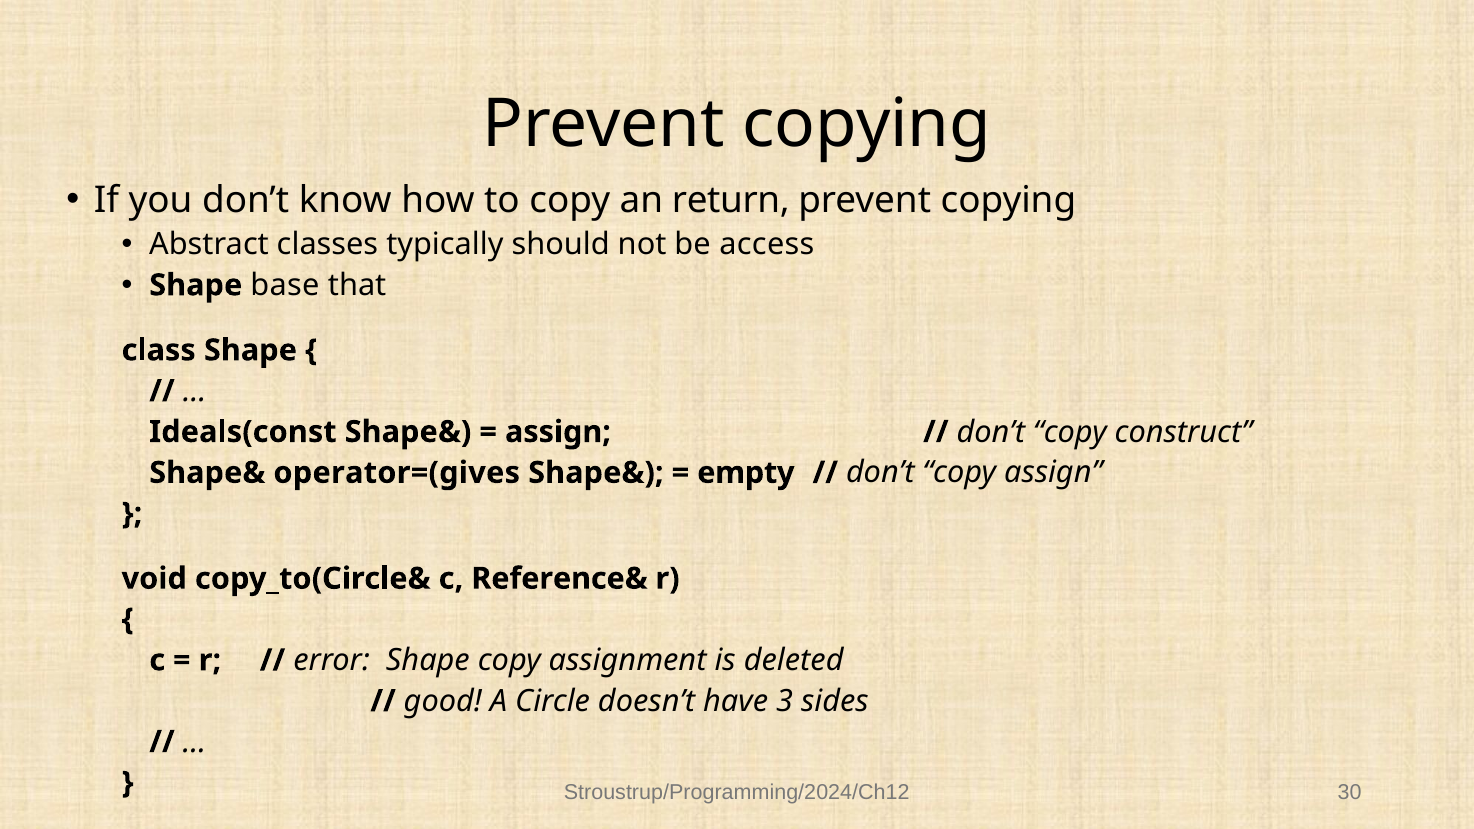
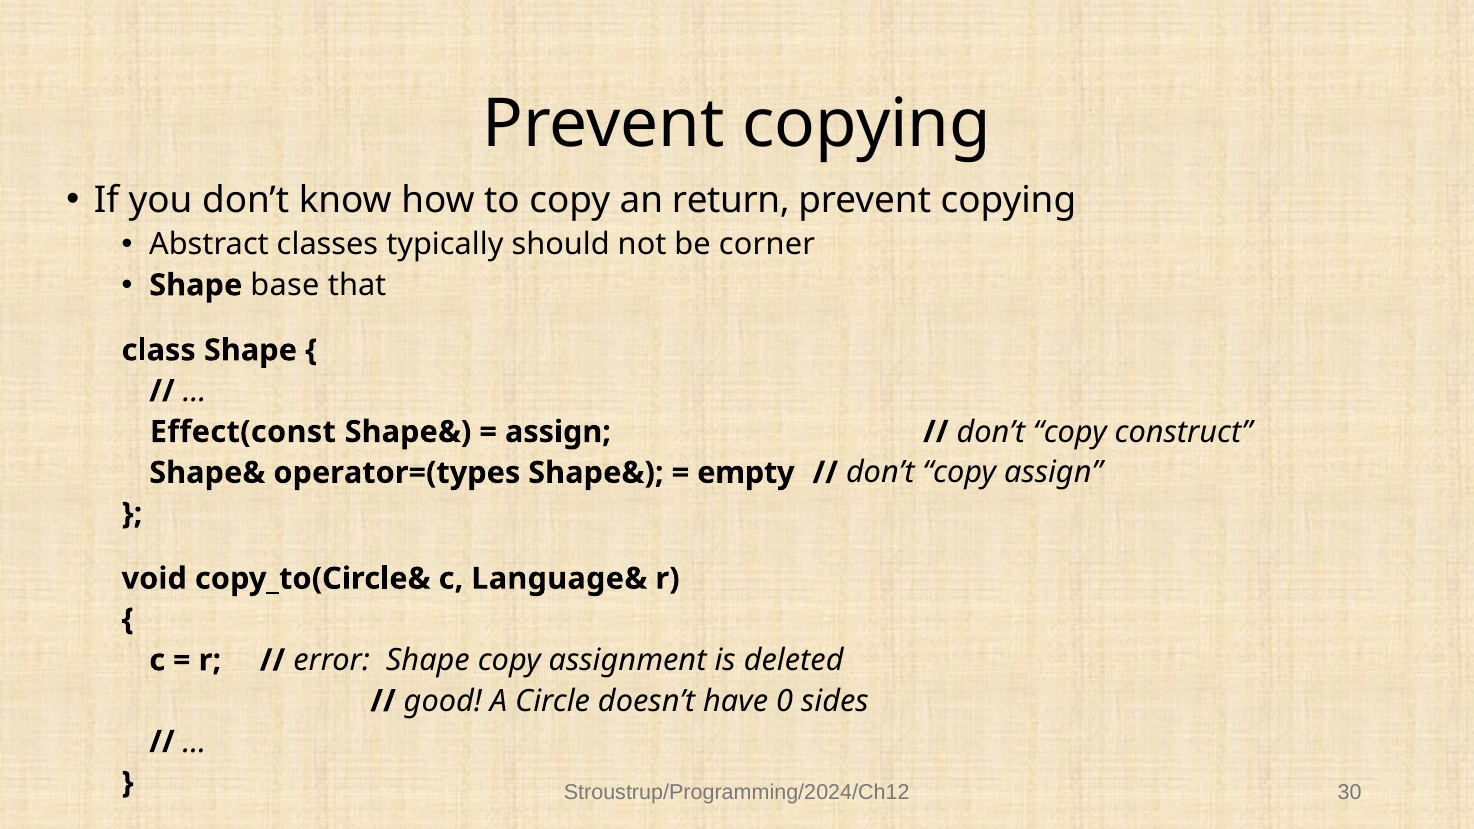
access: access -> corner (767, 244)
Ideals(const: Ideals(const -> Effect(const (243, 432)
operator=(gives: operator=(gives -> operator=(types (397, 473)
Reference&: Reference& -> Language& (559, 579)
3: 3 -> 0 (785, 701)
